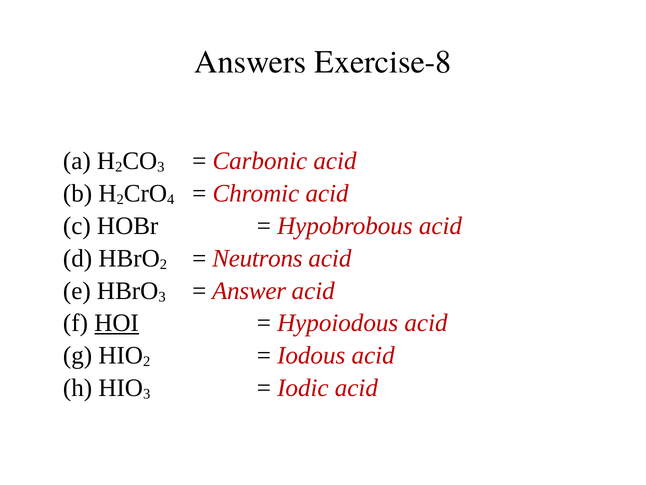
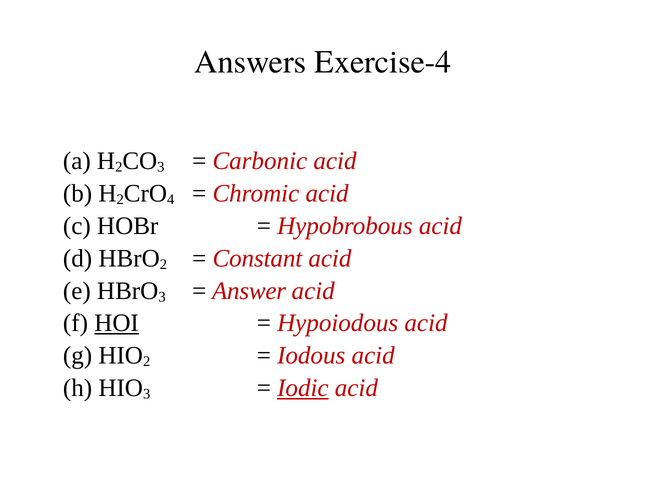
Exercise-8: Exercise-8 -> Exercise-4 (383, 62)
Neutrons: Neutrons -> Constant (257, 258)
Iodic underline: none -> present (303, 388)
